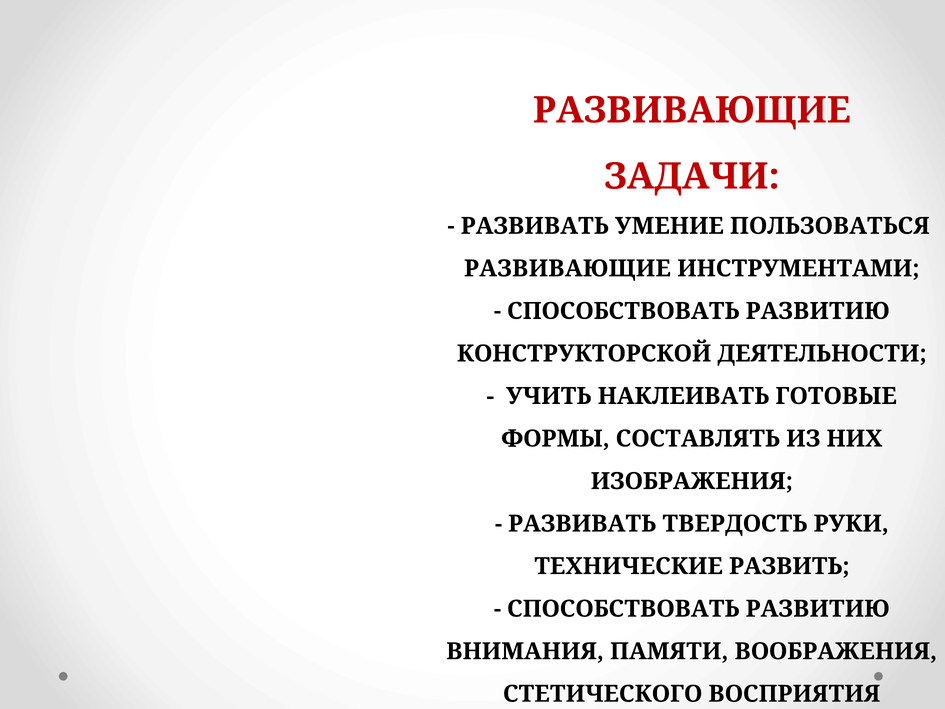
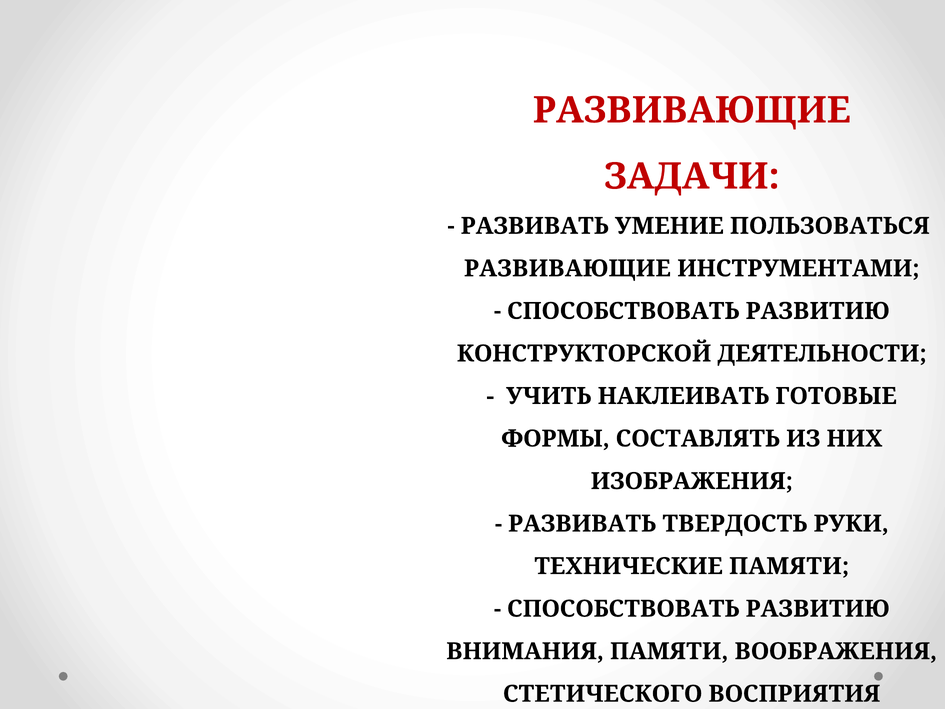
ТЕХНИЧЕСКИЕ РАЗВИТЬ: РАЗВИТЬ -> ПАМЯТИ (789, 566)
